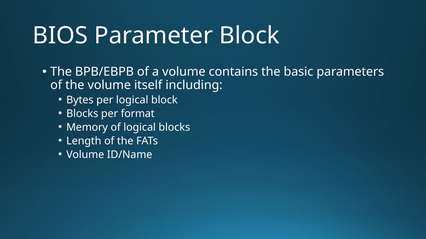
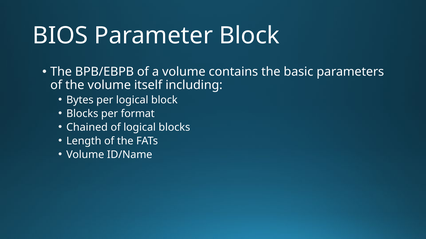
Memory: Memory -> Chained (87, 128)
